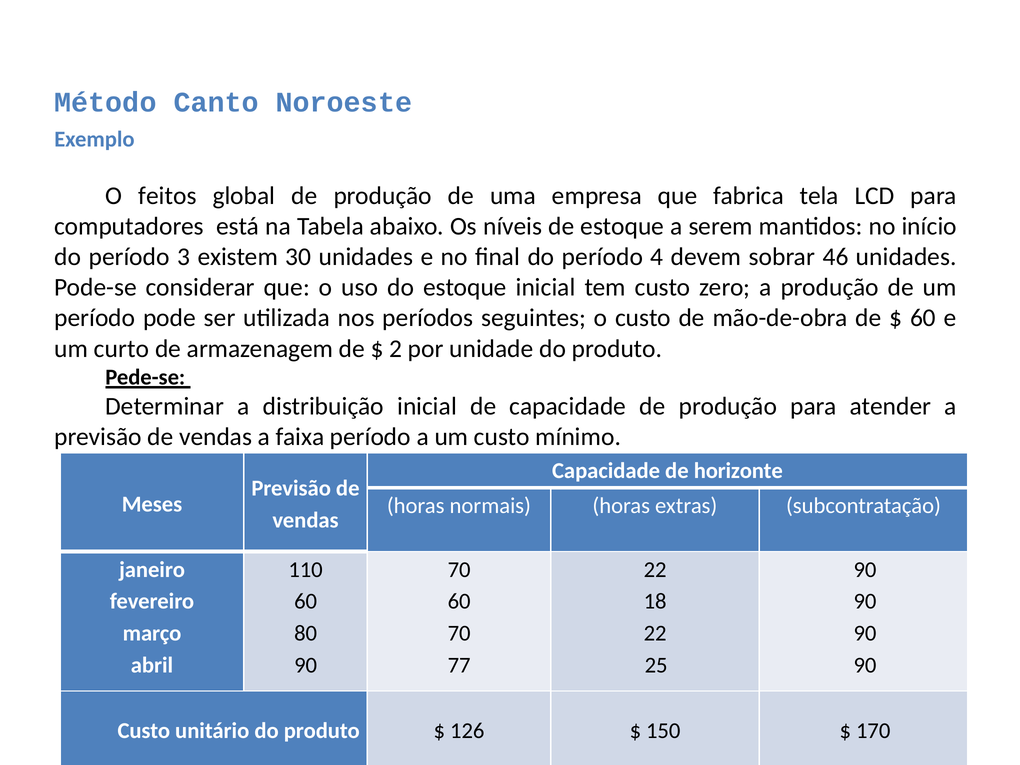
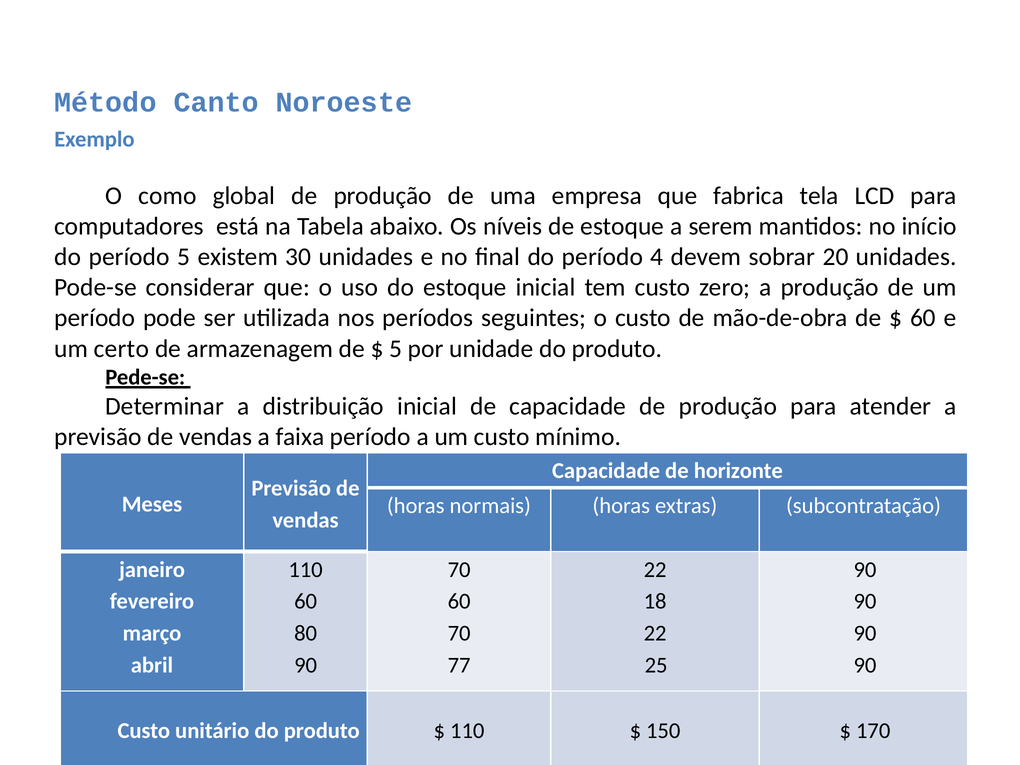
feitos: feitos -> como (167, 196)
período 3: 3 -> 5 (184, 257)
46: 46 -> 20 (836, 257)
curto: curto -> certo (121, 349)
2: 2 -> 5 (396, 349)
126: 126 -> 110 (467, 731)
